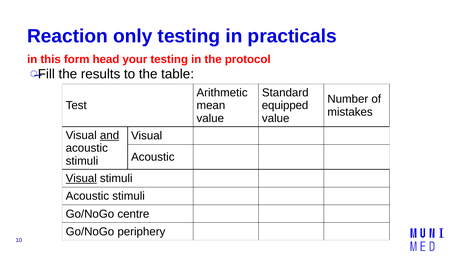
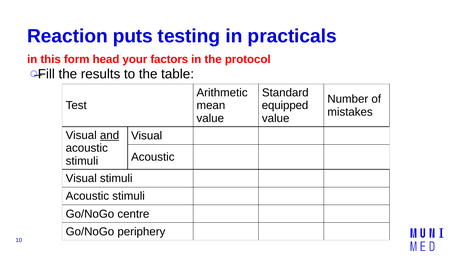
only: only -> puts (133, 36)
your testing: testing -> factors (169, 59)
Visual underline: present -> none (81, 178)
